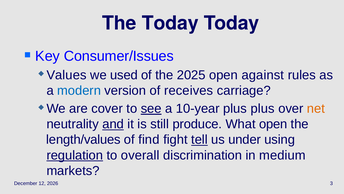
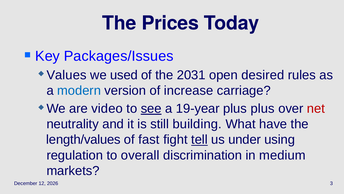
The Today: Today -> Prices (170, 23)
Consumer/Issues: Consumer/Issues -> Packages/Issues (119, 56)
2025: 2025 -> 2031 (191, 75)
against: against -> desired (263, 75)
receives: receives -> increase (189, 90)
cover: cover -> video (107, 108)
10-year: 10-year -> 19-year (198, 108)
net colour: orange -> red (316, 108)
and underline: present -> none (113, 124)
produce: produce -> building (197, 124)
What open: open -> have (273, 124)
find: find -> fast (149, 139)
regulation underline: present -> none (75, 155)
